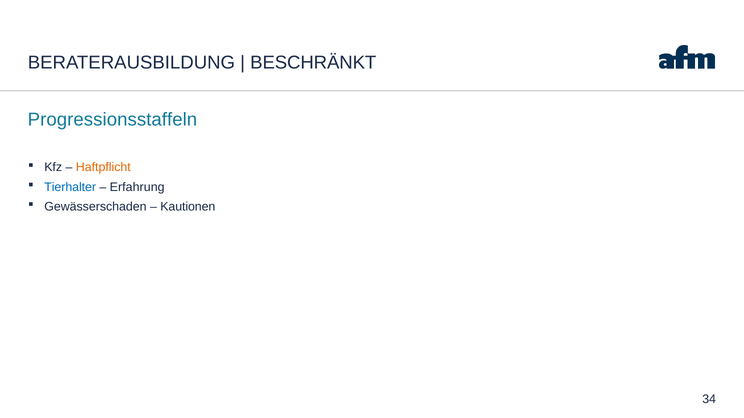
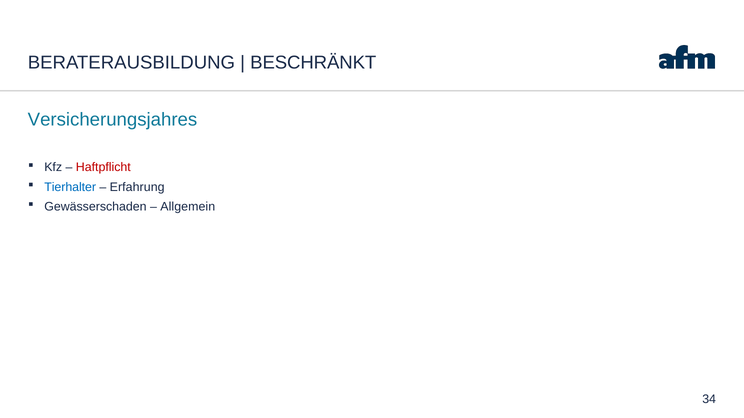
Progressionsstaffeln: Progressionsstaffeln -> Versicherungsjahres (112, 120)
Haftpflicht colour: orange -> red (103, 168)
Kautionen: Kautionen -> Allgemein (188, 207)
